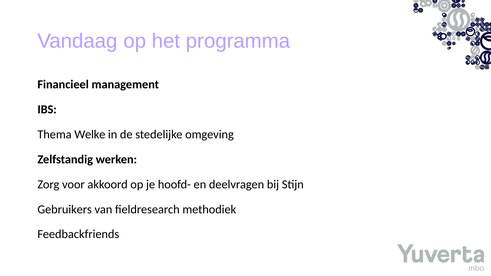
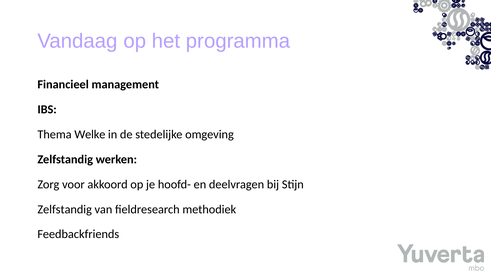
Gebruikers: Gebruikers -> Zelfstandig (65, 209)
